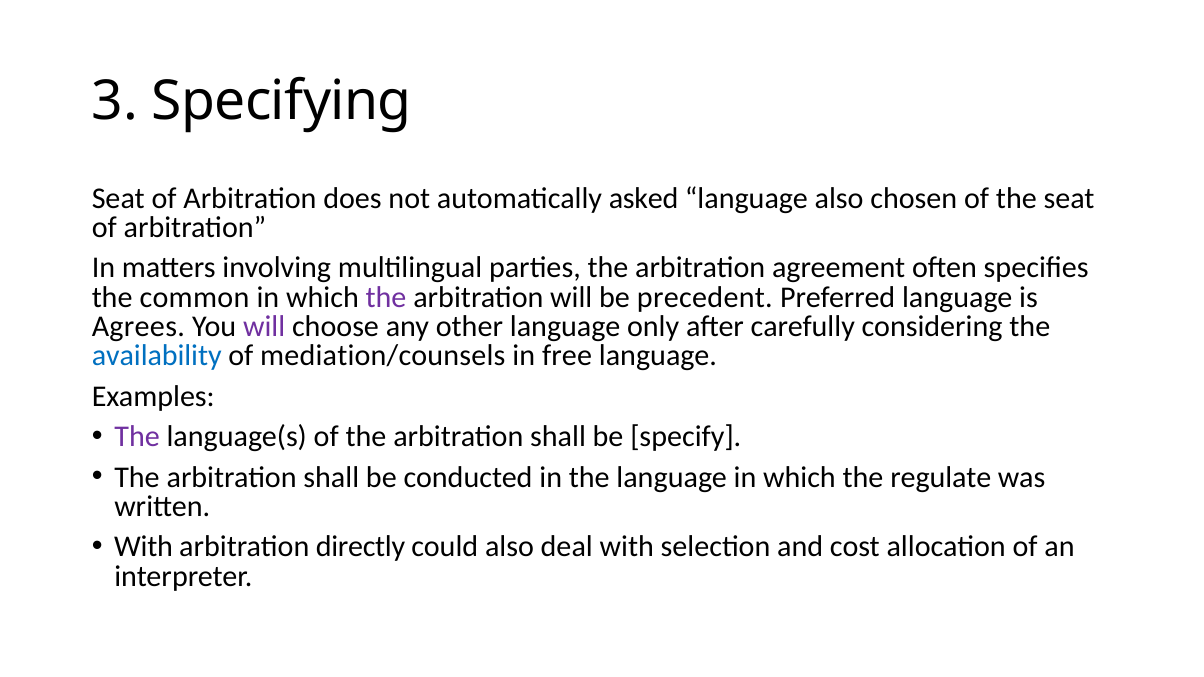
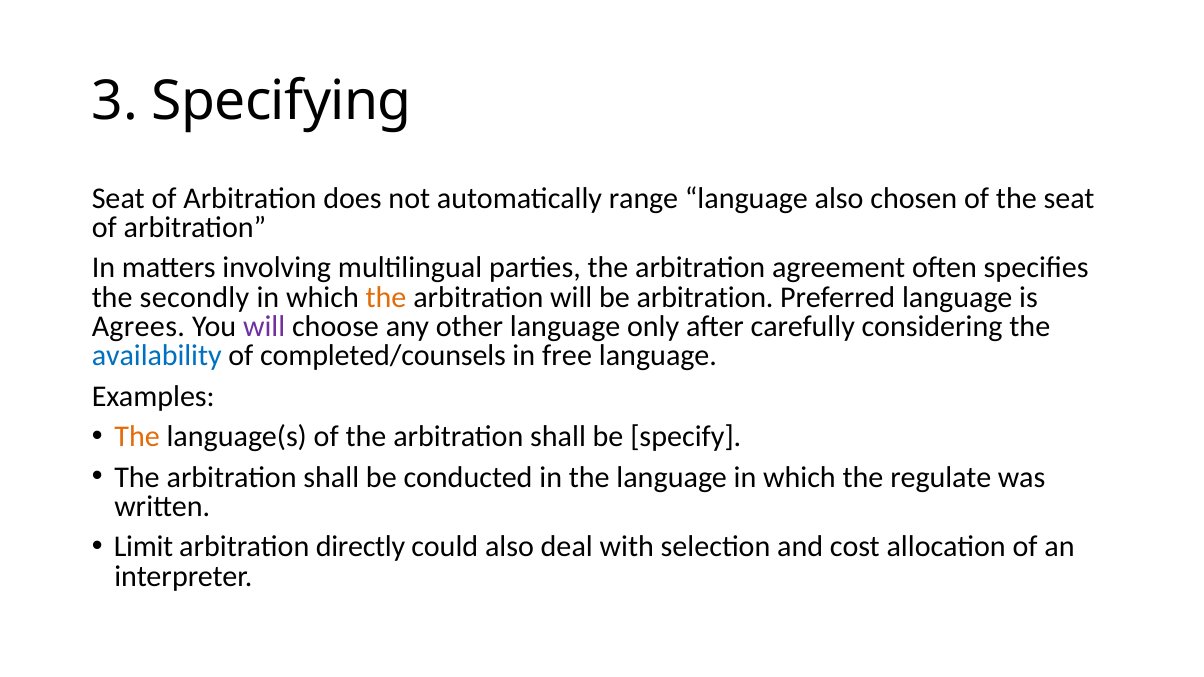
asked: asked -> range (644, 198)
common: common -> secondly (194, 297)
the colour: purple -> orange (386, 297)
be precedent: precedent -> arbitration (705, 297)
mediation/counsels: mediation/counsels -> completed/counsels (383, 356)
The colour: purple -> orange (137, 437)
With: With -> Limit (144, 547)
